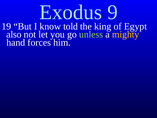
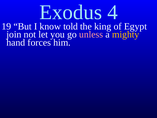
9: 9 -> 4 (113, 12)
also: also -> join (14, 34)
unless colour: light green -> pink (91, 34)
